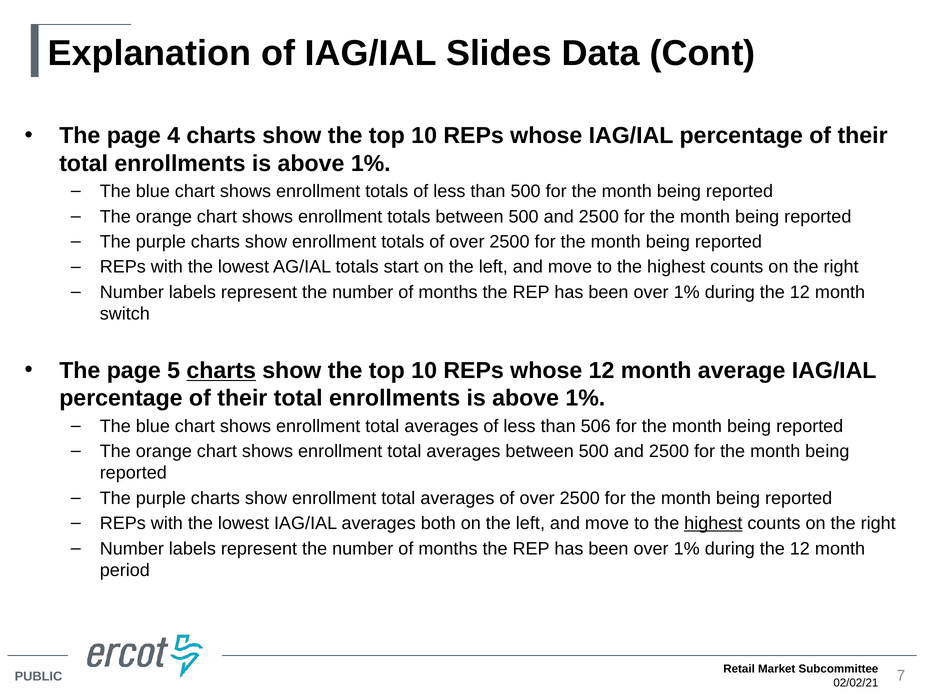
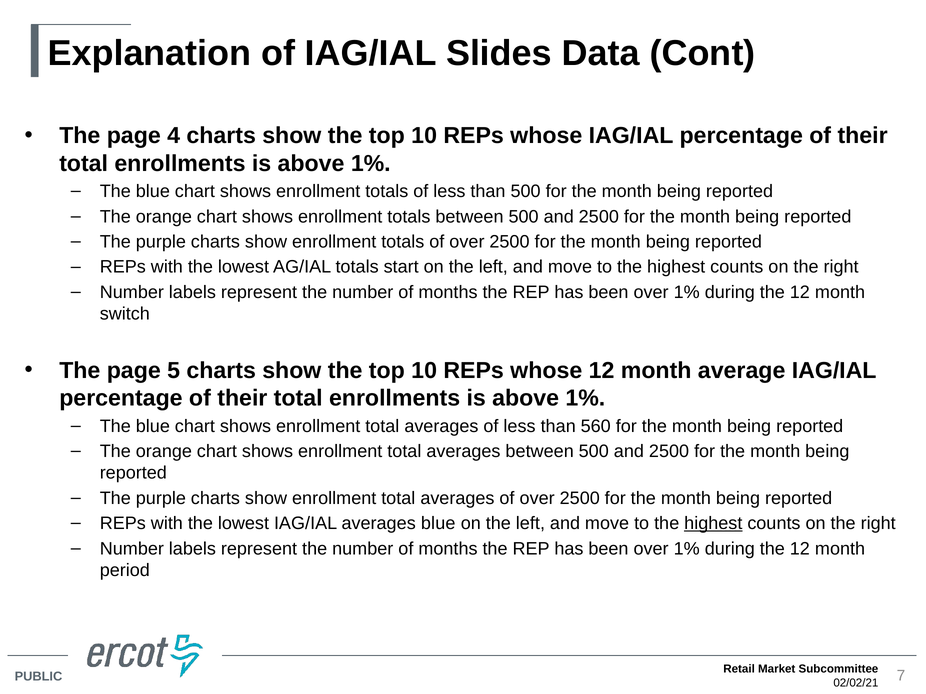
charts underline: present -> none (221, 371)
506: 506 -> 560 (596, 427)
averages both: both -> blue (438, 524)
